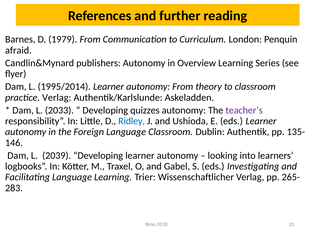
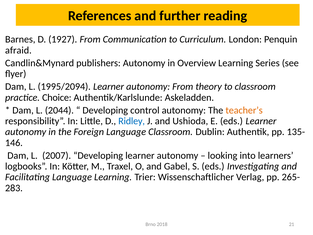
1979: 1979 -> 1927 (63, 39)
1995/2014: 1995/2014 -> 1995/2094 (64, 87)
practice Verlag: Verlag -> Choice (57, 97)
2033: 2033 -> 2044 (59, 110)
quizzes: quizzes -> control (145, 110)
teacher’s colour: purple -> orange (244, 110)
2039: 2039 -> 2007 (57, 155)
